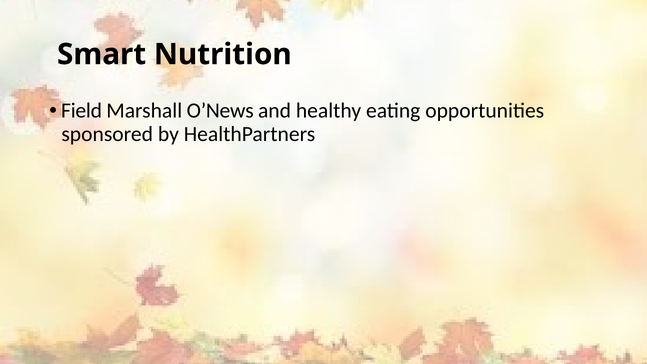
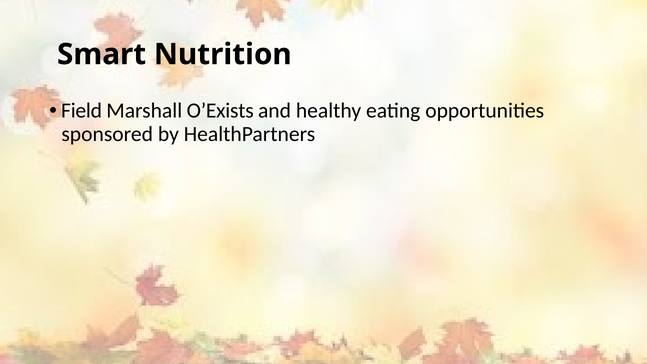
O’News: O’News -> O’Exists (220, 111)
